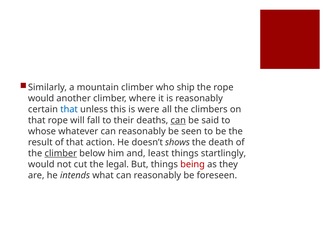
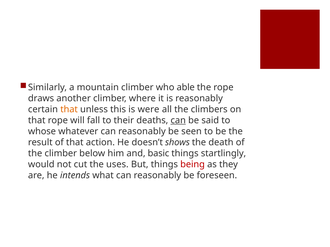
ship: ship -> able (186, 88)
would: would -> draws (41, 99)
that colour: blue -> orange (69, 110)
climber underline: present -> none (61, 154)
least: least -> basic (158, 154)
legal: legal -> uses (117, 165)
